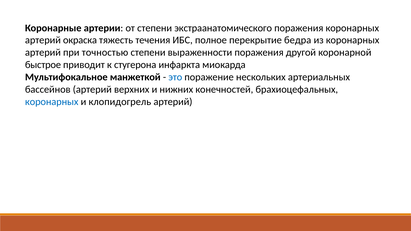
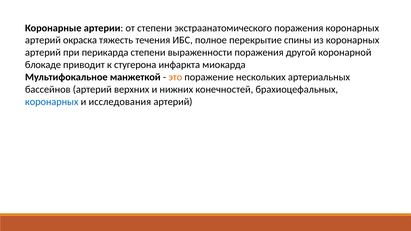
бедра: бедра -> спины (298, 40)
точностью: точностью -> перикарда (105, 53)
быстрое: быстрое -> блокаде (43, 65)
это colour: blue -> orange (175, 77)
клопидогрель: клопидогрель -> исследования (120, 102)
